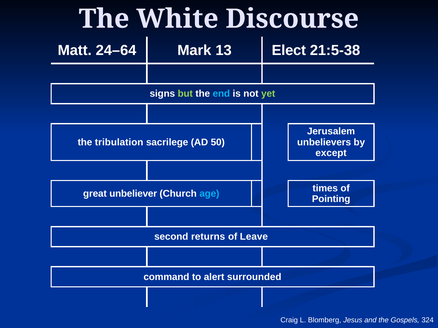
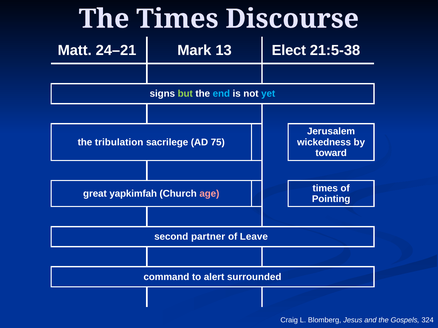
The White: White -> Times (177, 19)
24–64: 24–64 -> 24–21 (116, 50)
yet colour: light green -> light blue (268, 94)
50: 50 -> 75 (218, 142)
unbelievers: unbelievers -> wickedness (324, 142)
except: except -> toward (331, 153)
unbeliever: unbeliever -> yapkimfah (133, 194)
age colour: light blue -> pink (209, 194)
returns: returns -> partner (208, 237)
